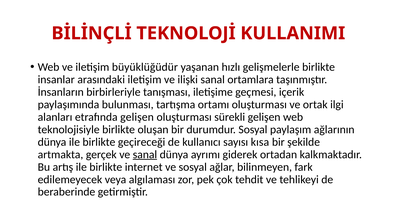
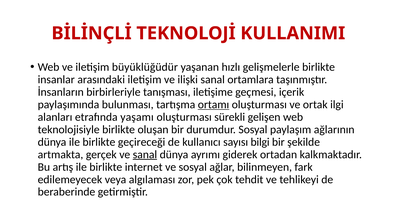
ortamı underline: none -> present (214, 105)
etrafında gelişen: gelişen -> yaşamı (137, 117)
kısa: kısa -> bilgi (260, 142)
